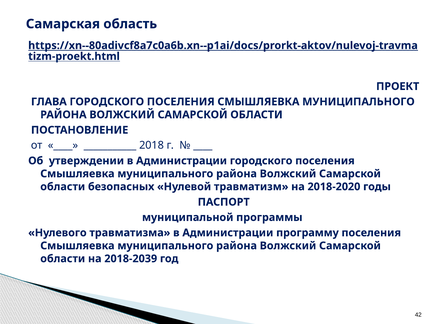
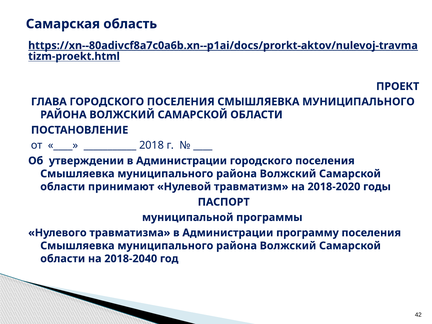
безопасных: безопасных -> принимают (121, 187)
2018-2039: 2018-2039 -> 2018-2040 (131, 259)
